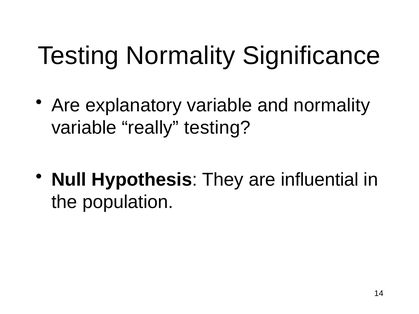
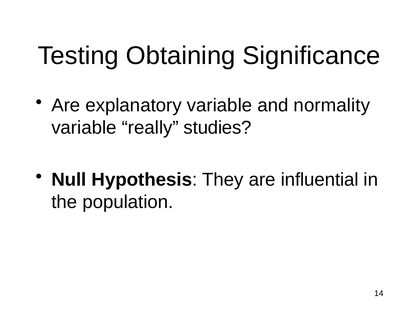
Testing Normality: Normality -> Obtaining (181, 56)
really testing: testing -> studies (218, 128)
